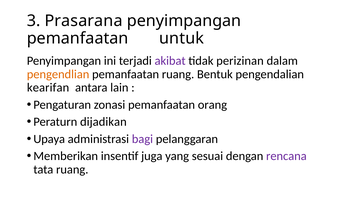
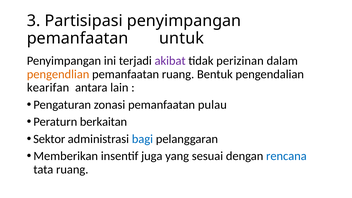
Prasarana: Prasarana -> Partisipasi (84, 21)
orang: orang -> pulau (212, 105)
dijadikan: dijadikan -> berkaitan (103, 122)
Upaya: Upaya -> Sektor (49, 139)
bagi colour: purple -> blue (142, 139)
rencana colour: purple -> blue (286, 156)
